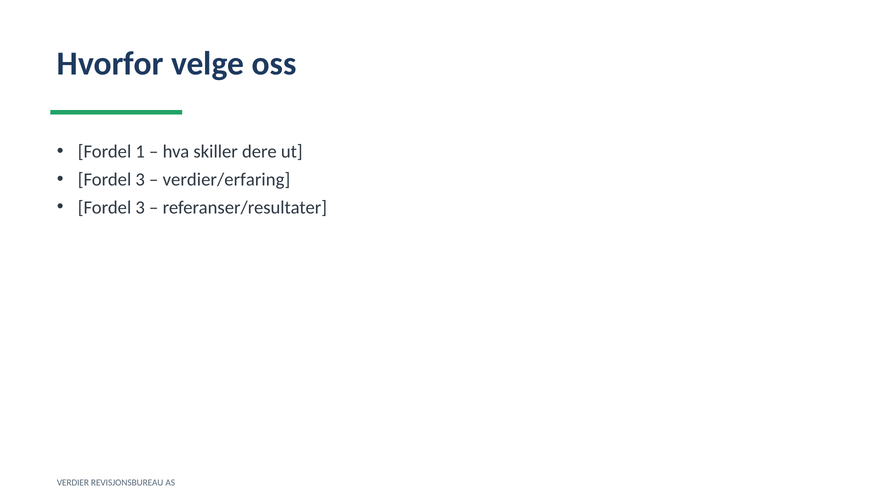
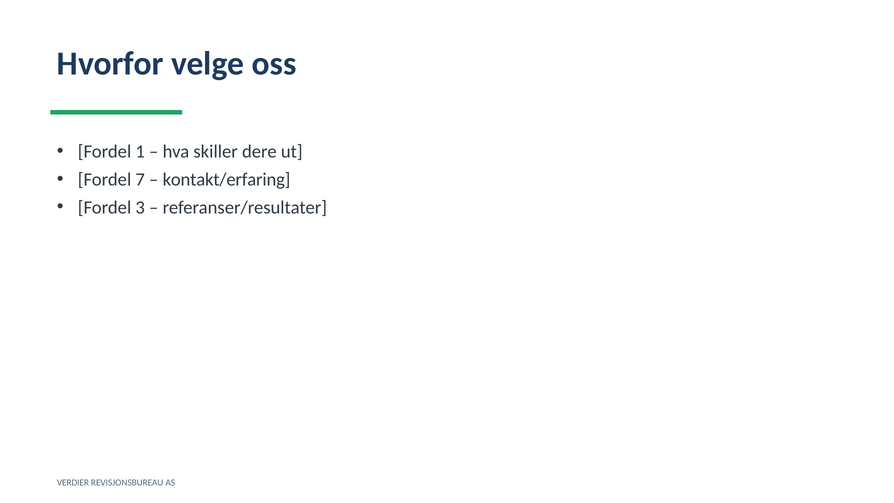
3: 3 -> 7 (140, 179)
verdier/erfaring: verdier/erfaring -> kontakt/erfaring (227, 179)
